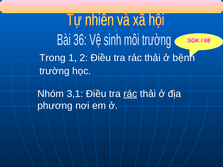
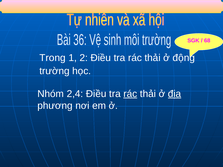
bệnh: bệnh -> động (184, 58)
3,1: 3,1 -> 2,4 (75, 94)
địa underline: none -> present (175, 94)
